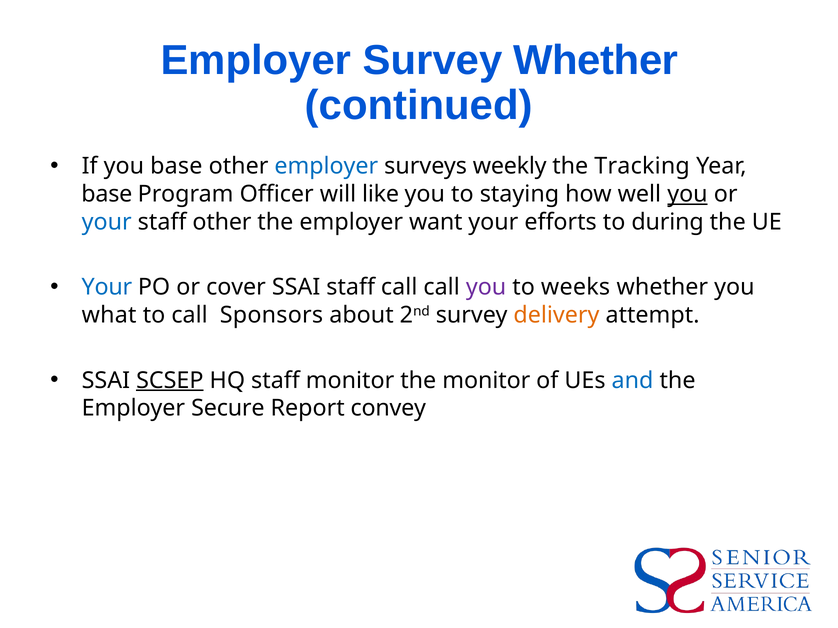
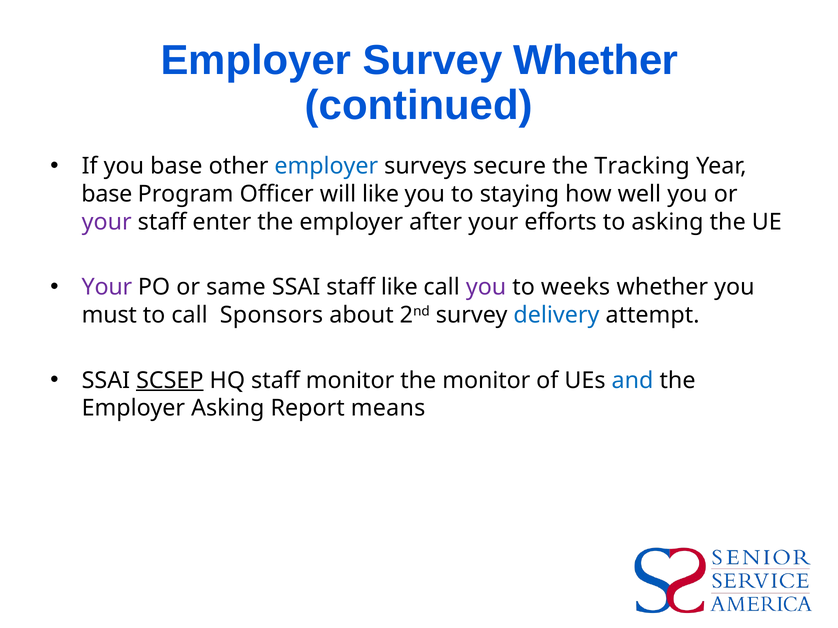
weekly: weekly -> secure (510, 166)
you underline: present -> none (687, 194)
your colour: blue -> purple (107, 222)
staff other: other -> enter (222, 222)
want: want -> after (436, 222)
to during: during -> asking (667, 222)
Your colour: blue -> purple (107, 288)
cover: cover -> same (236, 288)
staff call: call -> like (399, 288)
what: what -> must (109, 315)
delivery colour: orange -> blue (556, 315)
Employer Secure: Secure -> Asking (228, 409)
convey: convey -> means (388, 409)
